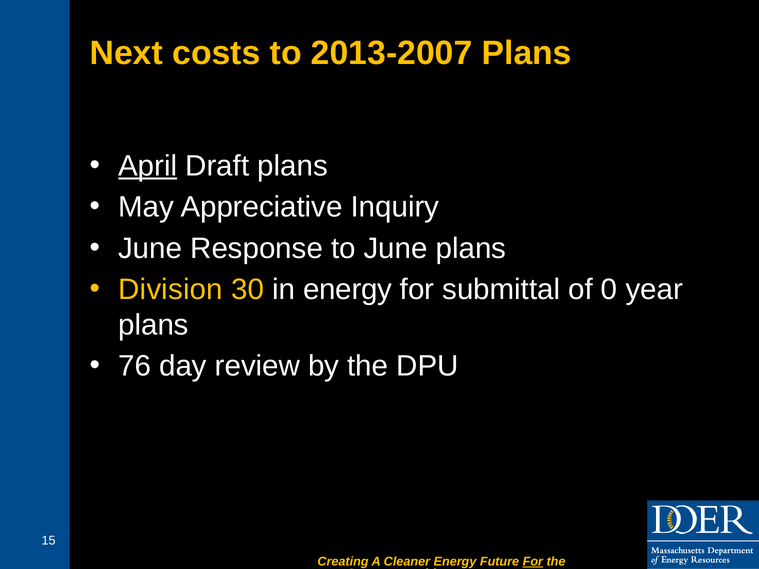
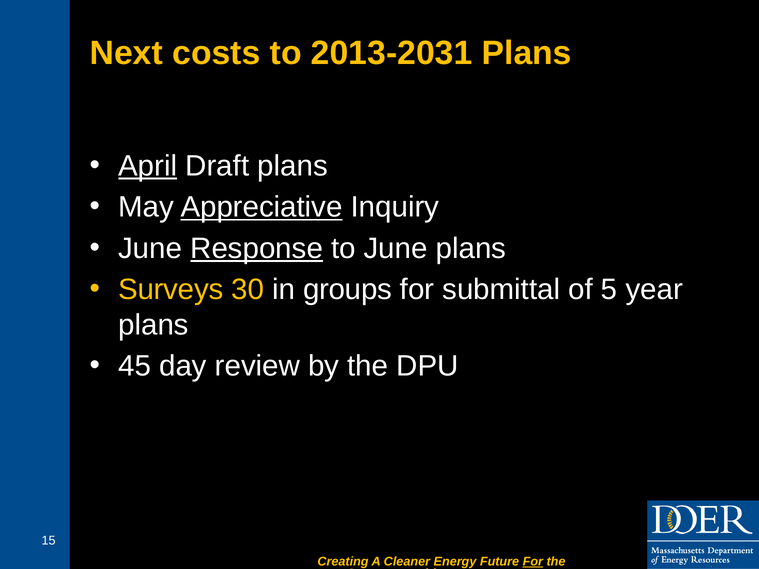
2013-2007: 2013-2007 -> 2013-2031 (392, 53)
Appreciative underline: none -> present (262, 207)
Response underline: none -> present (257, 249)
Division: Division -> Surveys (171, 290)
in energy: energy -> groups (348, 290)
0: 0 -> 5 (609, 290)
76: 76 -> 45 (135, 366)
